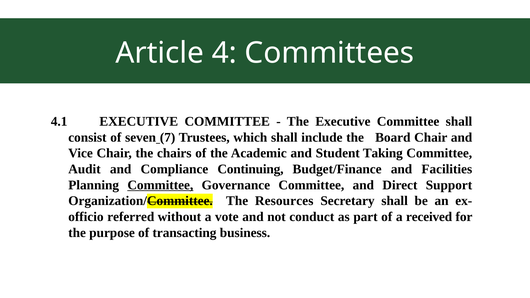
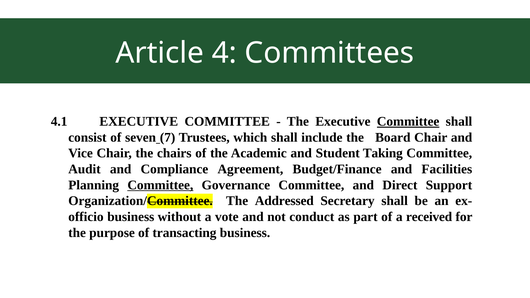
Committee underline: none -> present (408, 122)
Continuing: Continuing -> Agreement (250, 169)
Resources: Resources -> Addressed (284, 201)
referred: referred -> business (131, 217)
